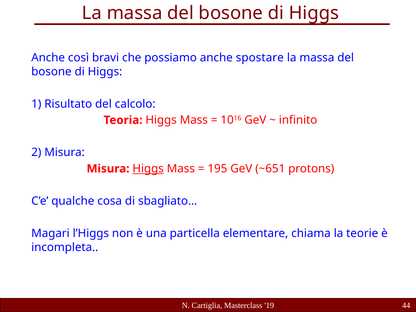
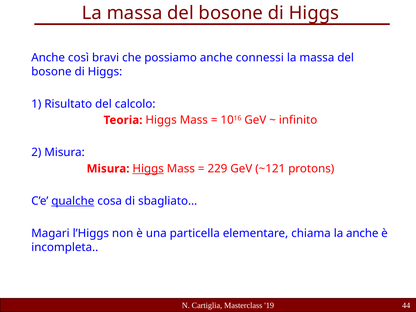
spostare: spostare -> connessi (260, 58)
195: 195 -> 229 (217, 169)
~651: ~651 -> ~121 (270, 169)
qualche underline: none -> present (73, 201)
la teorie: teorie -> anche (362, 233)
